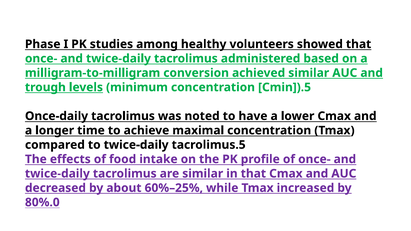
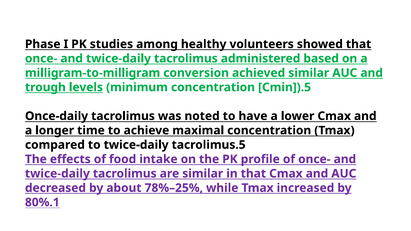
60%–25%: 60%–25% -> 78%–25% (174, 188)
80%.0: 80%.0 -> 80%.1 (42, 203)
